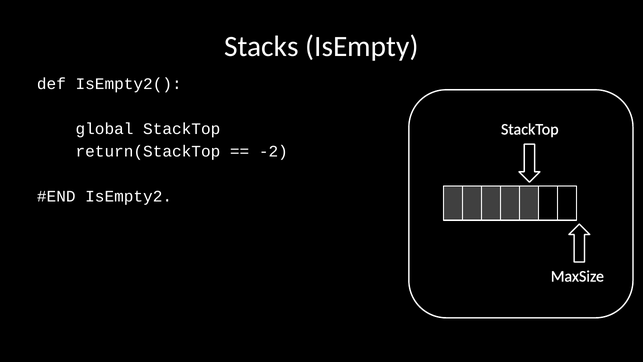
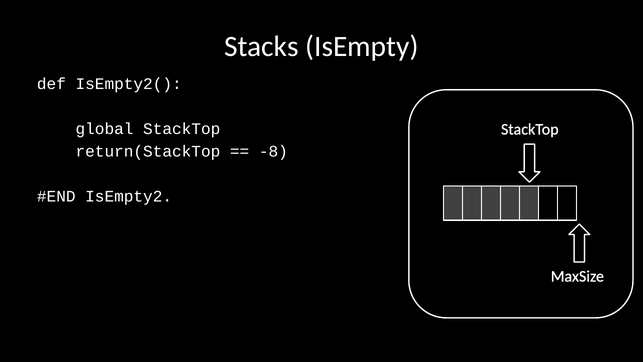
-2: -2 -> -8 (273, 151)
